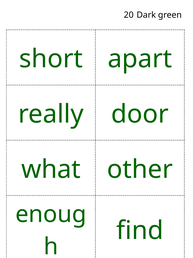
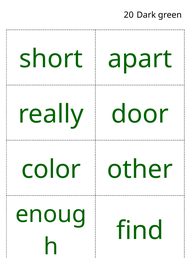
what: what -> color (51, 169)
